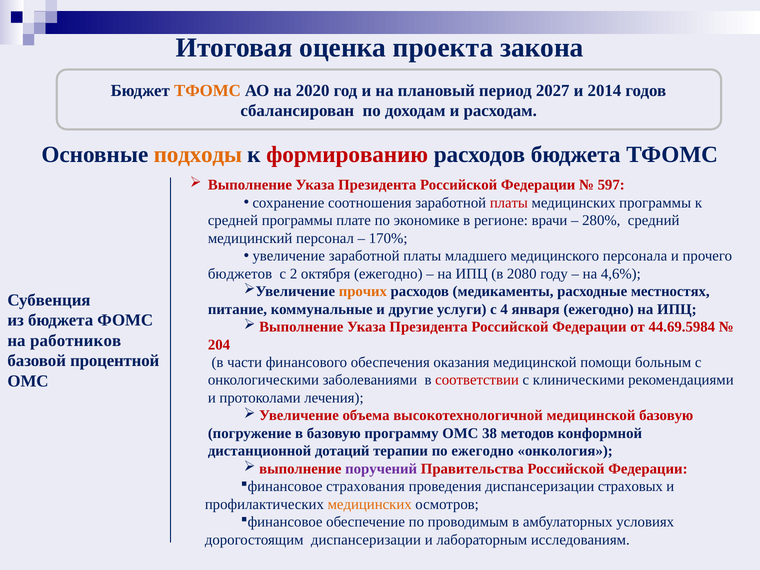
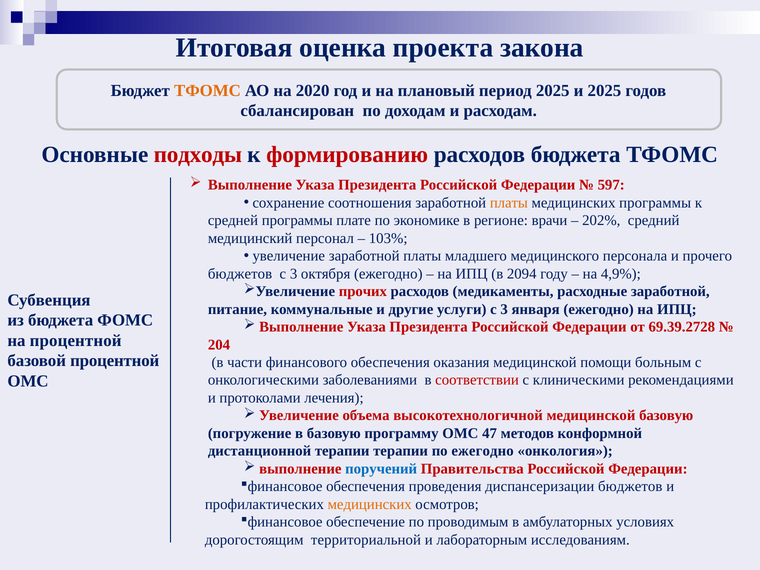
период 2027: 2027 -> 2025 (553, 90)
и 2014: 2014 -> 2025 (604, 90)
подходы colour: orange -> red (198, 155)
платы colour: red -> orange (509, 203)
280%: 280% -> 202% (601, 220)
170%: 170% -> 103% (388, 238)
2: 2 -> 3 (294, 274)
2080: 2080 -> 2094 (522, 274)
4,6%: 4,6% -> 4,9% (621, 274)
прочих colour: orange -> red (363, 291)
расходные местностях: местностях -> заработной (670, 291)
услуги с 4: 4 -> 3 (504, 309)
44.69.5984: 44.69.5984 -> 69.39.2728 (682, 327)
на работников: работников -> процентной (76, 341)
38: 38 -> 47 (490, 433)
дистанционной дотаций: дотаций -> терапии (342, 451)
поручений colour: purple -> blue (381, 469)
страхования: страхования -> обеспечения (366, 487)
диспансеризации страховых: страховых -> бюджетов (630, 487)
дорогостоящим диспансеризации: диспансеризации -> территориальной (366, 540)
